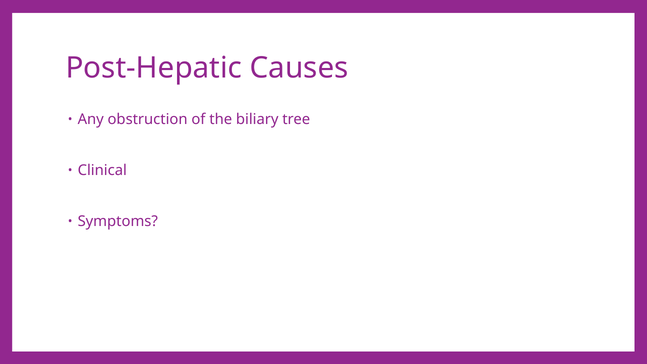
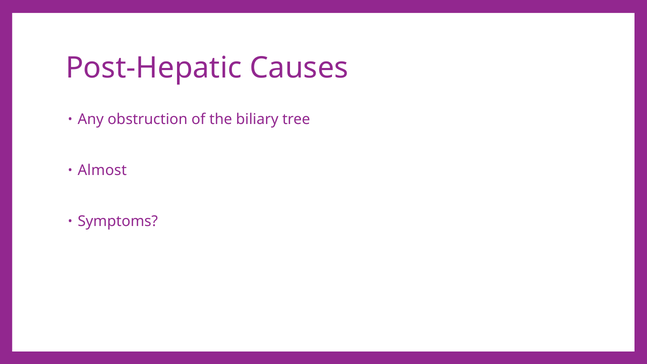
Clinical: Clinical -> Almost (102, 170)
